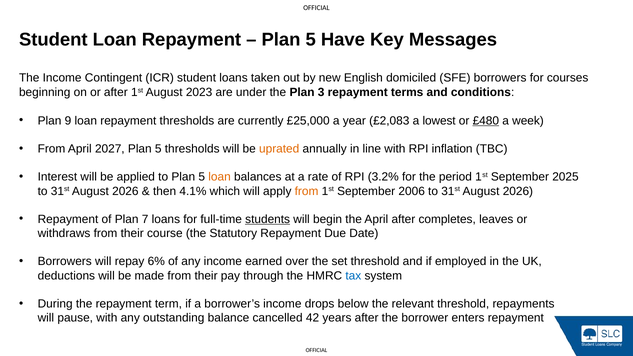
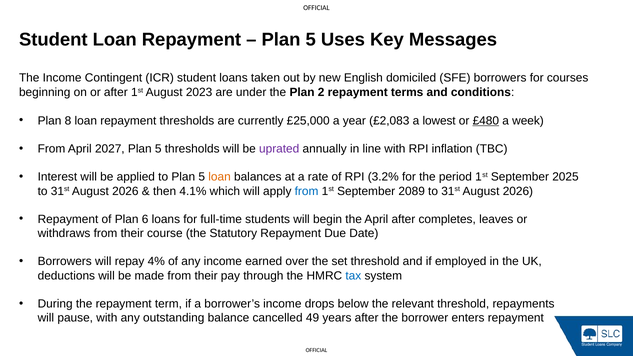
Have: Have -> Uses (343, 39)
3: 3 -> 2 (321, 92)
9: 9 -> 8 (68, 121)
uprated colour: orange -> purple (279, 149)
from colour: orange -> blue (307, 191)
2006: 2006 -> 2089 (412, 191)
7: 7 -> 6 (145, 219)
students underline: present -> none (268, 219)
6%: 6% -> 4% (156, 262)
42: 42 -> 49 (313, 318)
